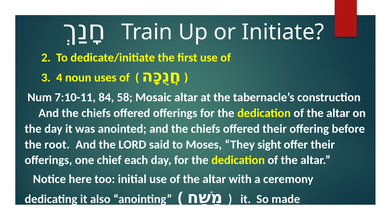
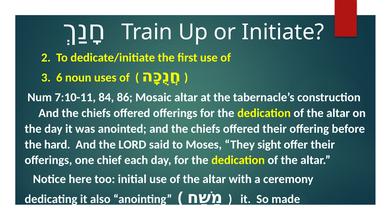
4: 4 -> 6 (59, 78)
58: 58 -> 86 (125, 97)
root: root -> hard (57, 144)
